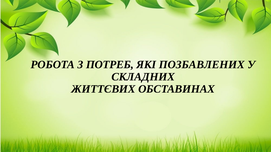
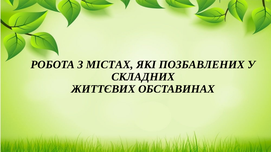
ПОТРЕБ: ПОТРЕБ -> МІСТАХ (110, 65)
